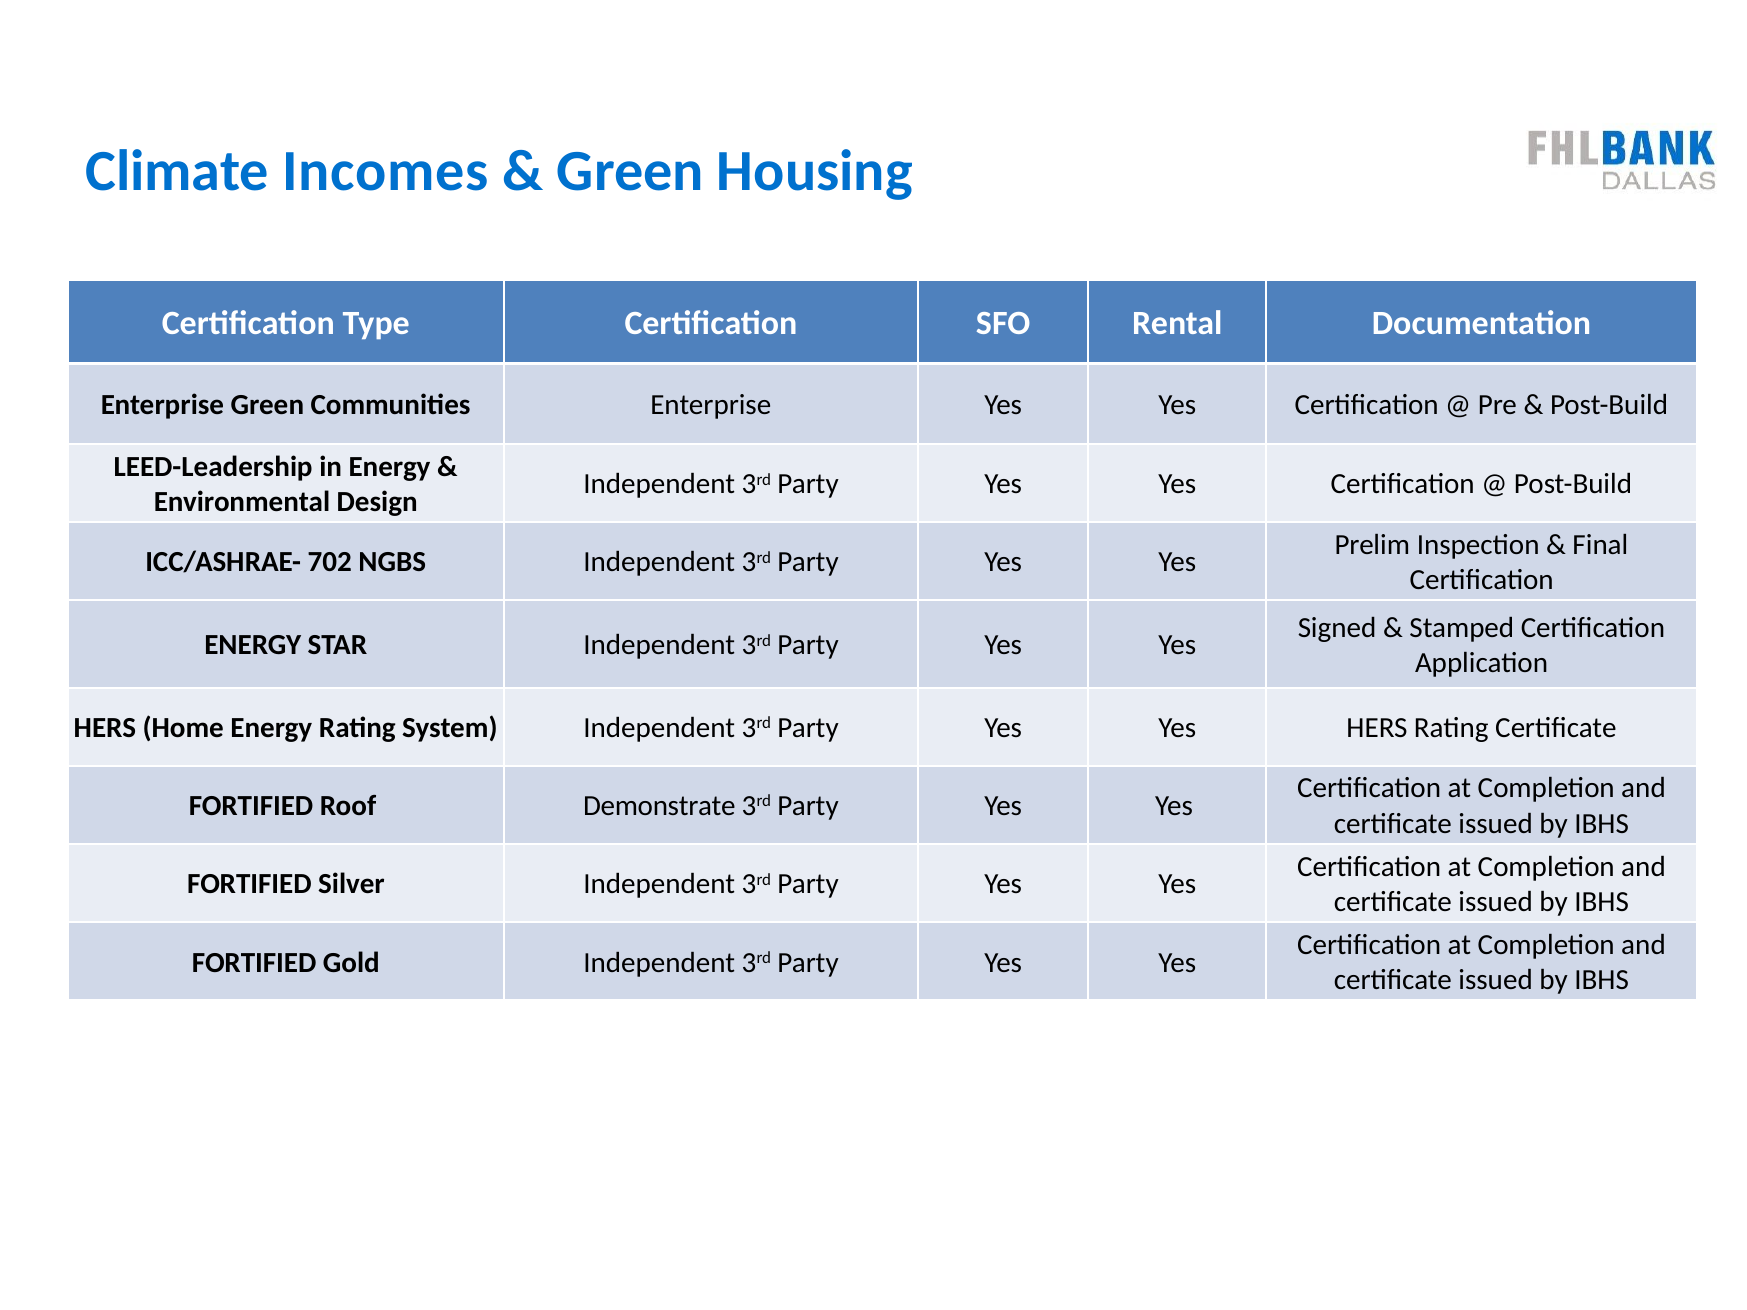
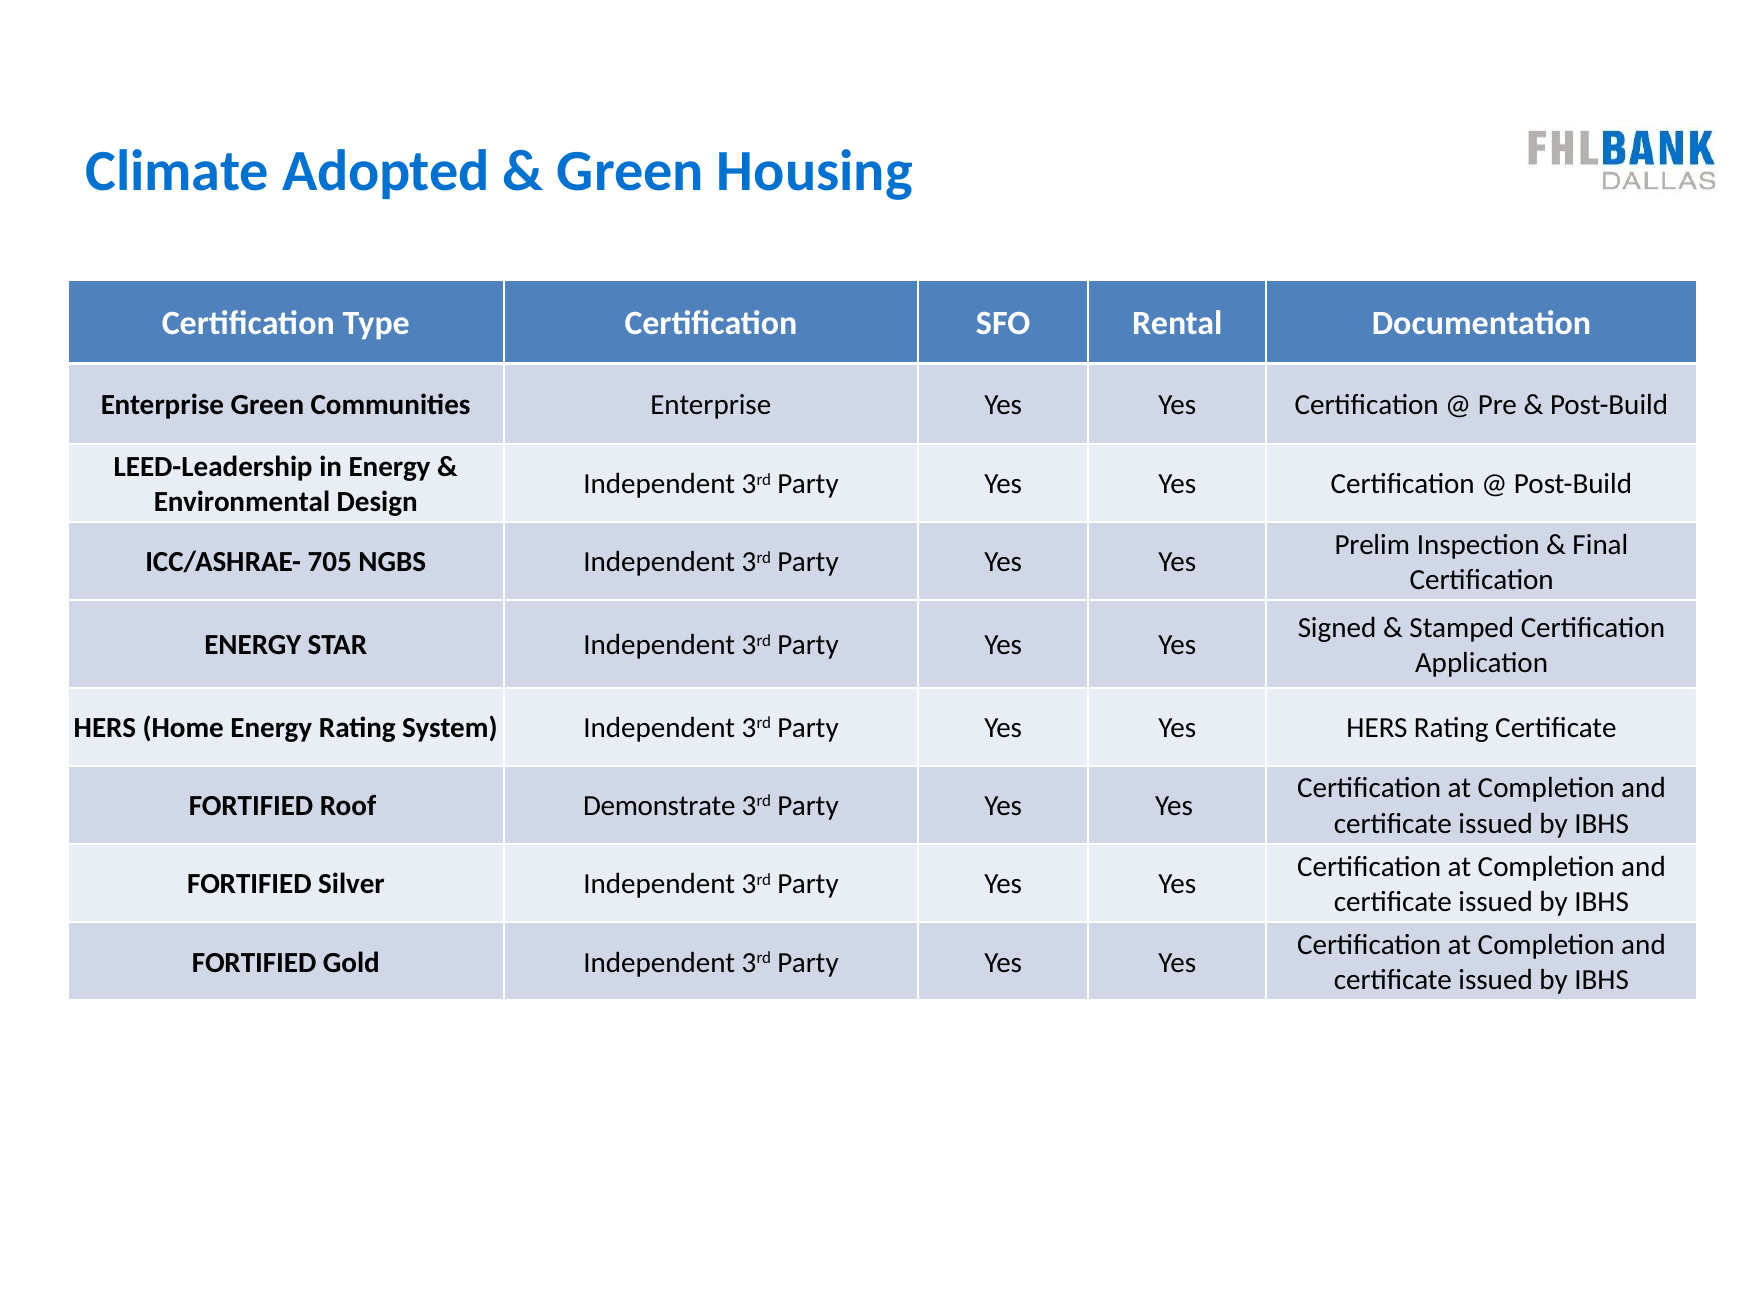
Incomes: Incomes -> Adopted (386, 171)
702: 702 -> 705 (330, 563)
